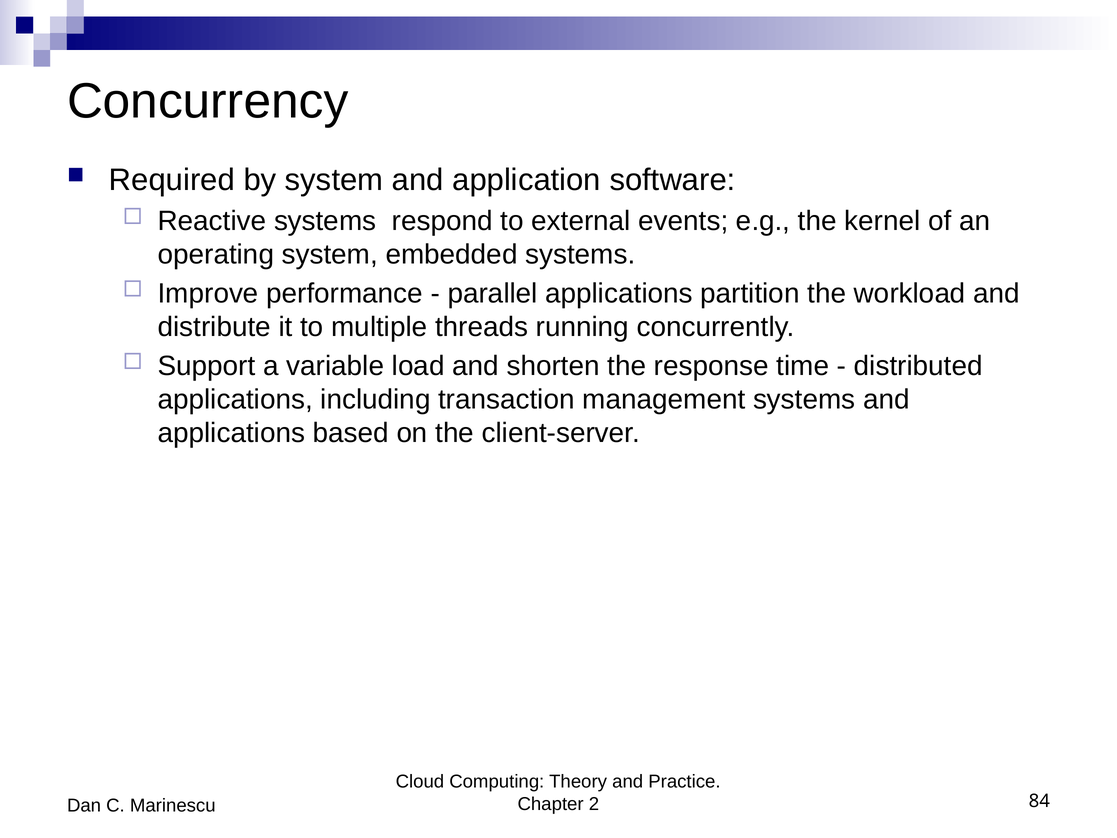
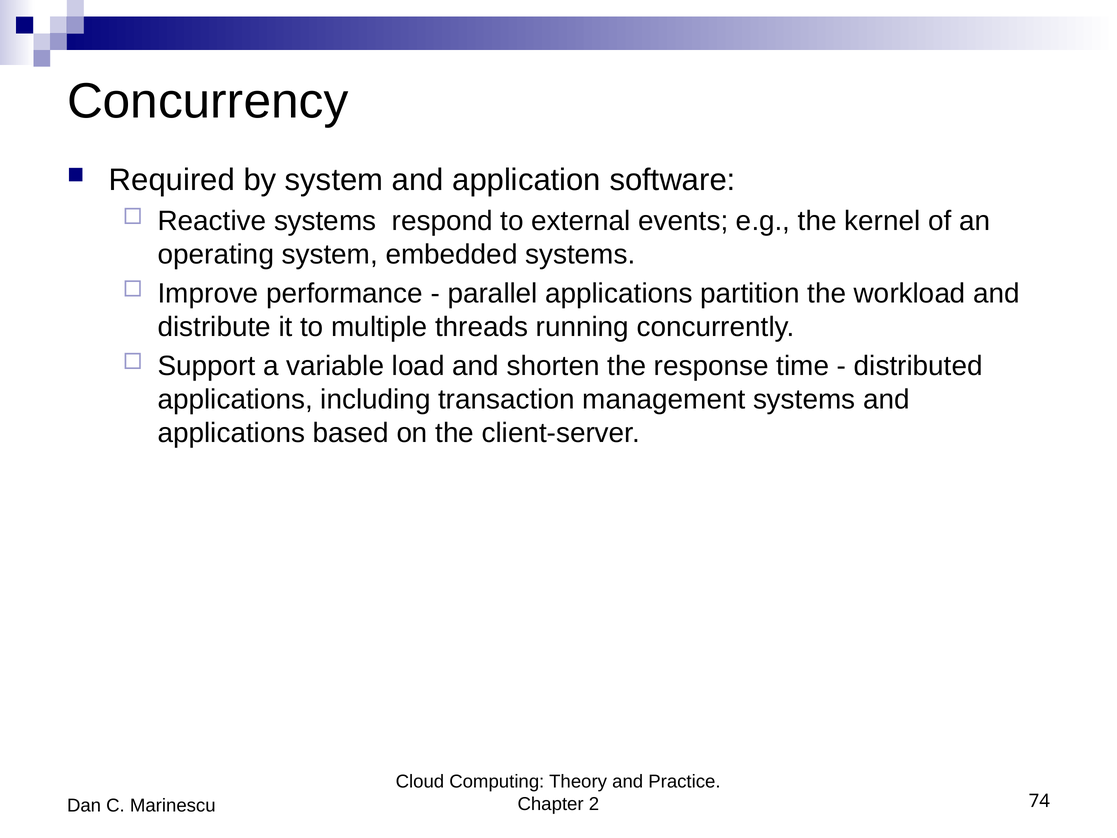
84: 84 -> 74 (1039, 801)
